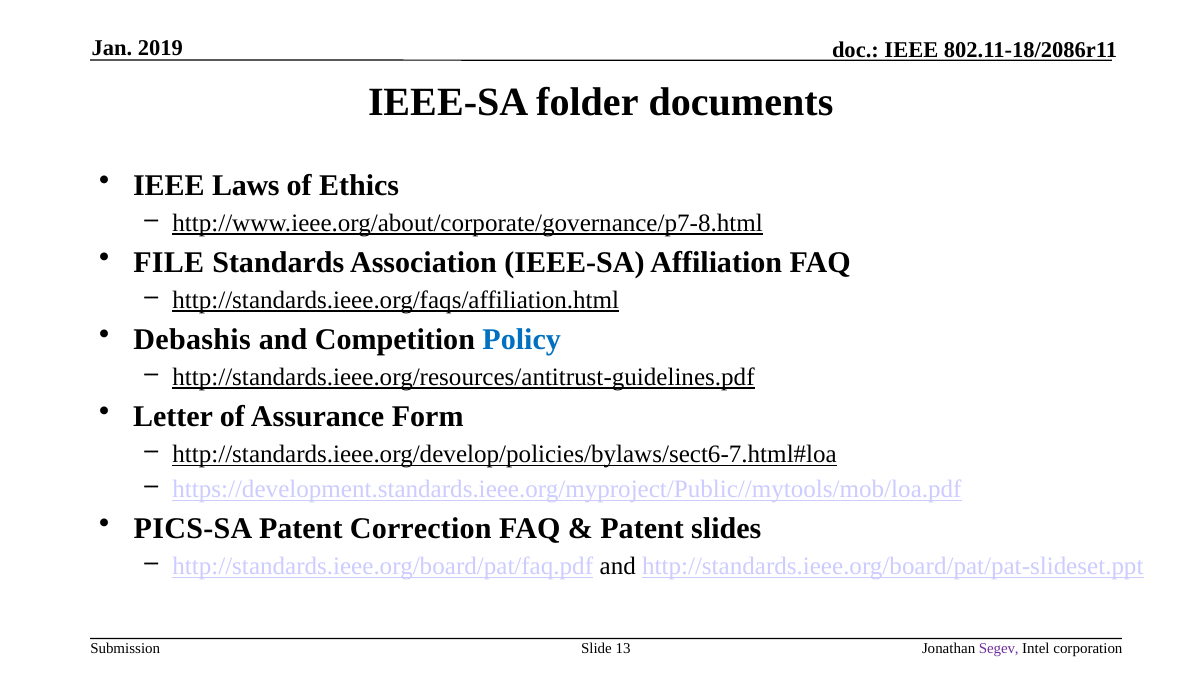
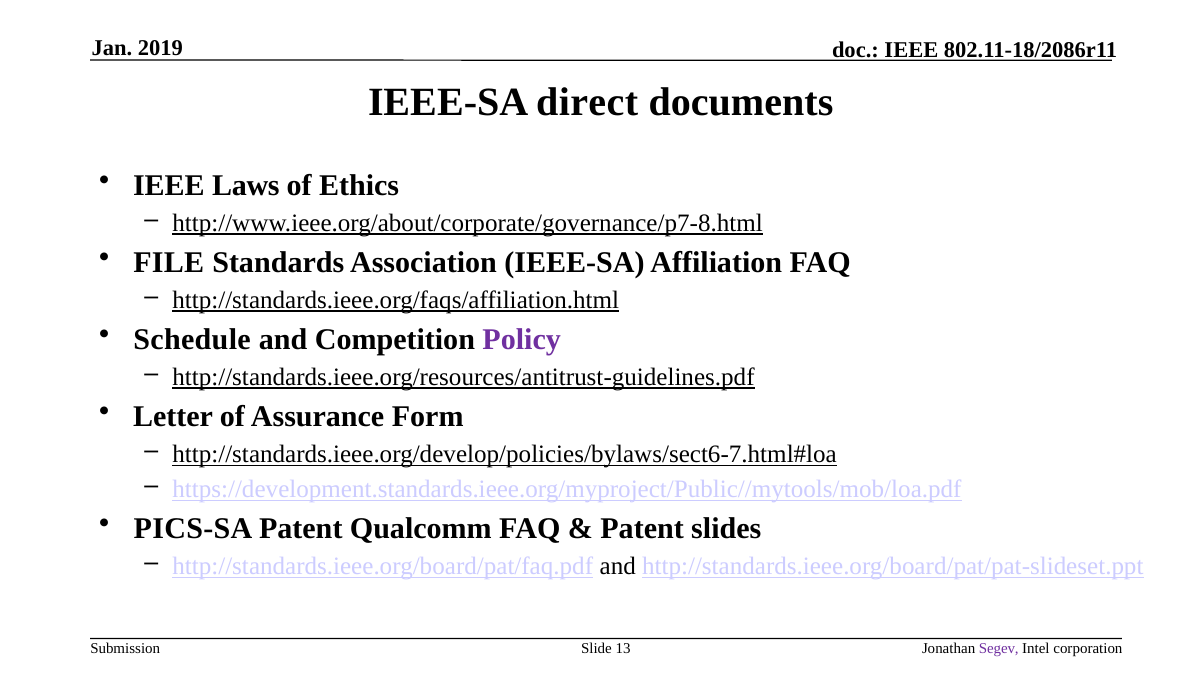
folder: folder -> direct (587, 103)
Debashis: Debashis -> Schedule (192, 339)
Policy colour: blue -> purple (522, 339)
Correction: Correction -> Qualcomm (421, 529)
